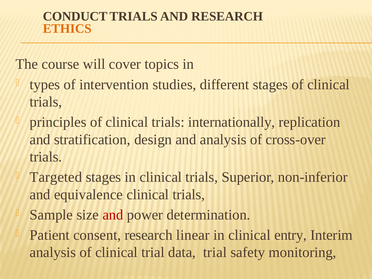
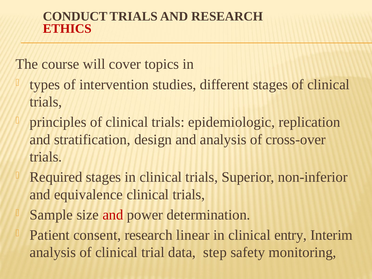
ETHICS colour: orange -> red (67, 29)
internationally: internationally -> epidemiologic (232, 122)
Targeted: Targeted -> Required (56, 177)
data trial: trial -> step (215, 252)
